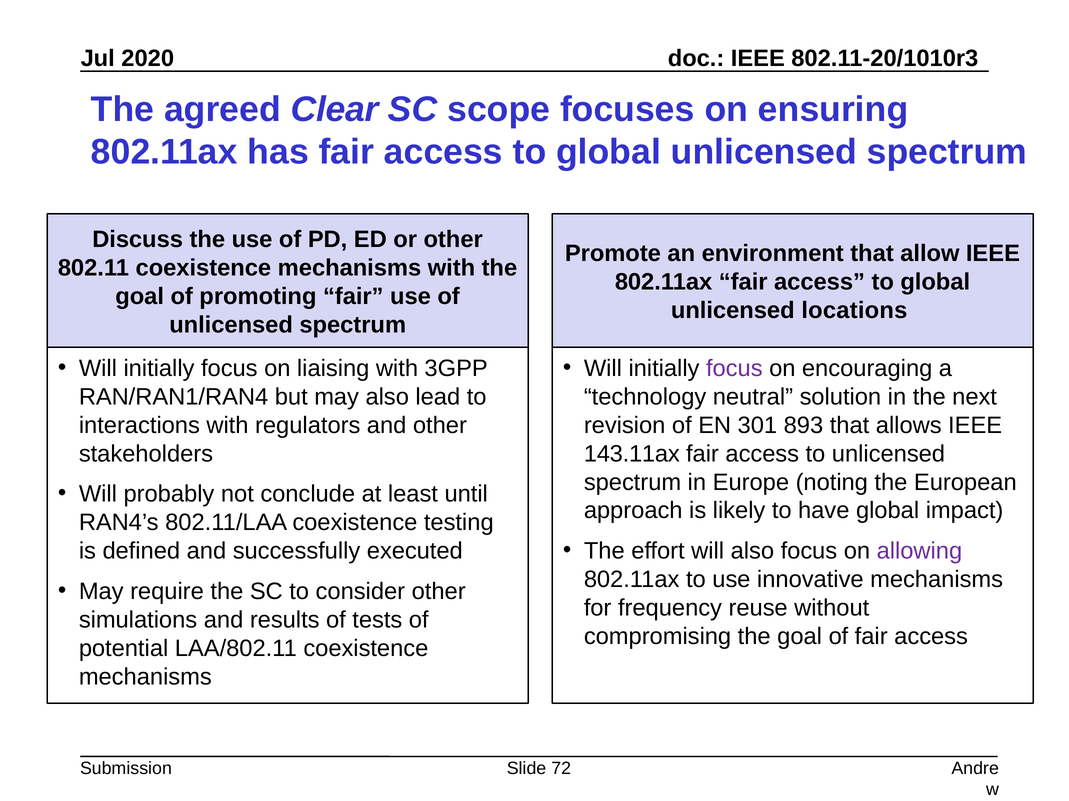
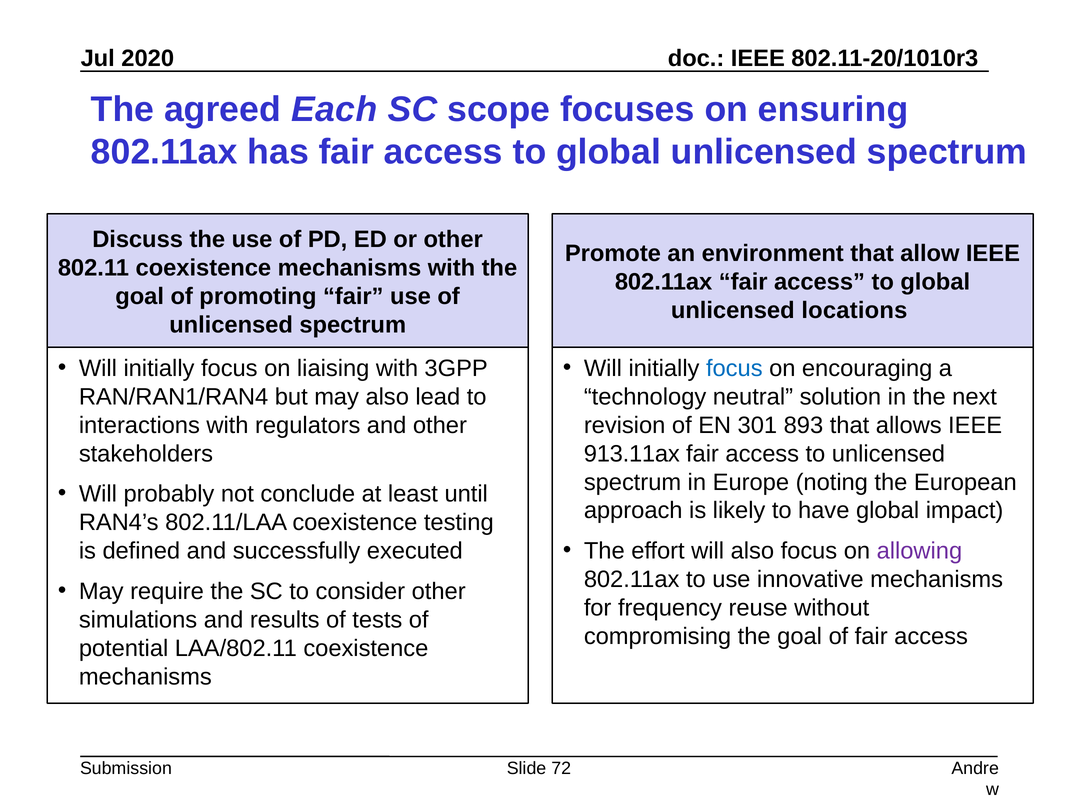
Clear: Clear -> Each (334, 109)
focus colour: purple -> blue (734, 369)
143.11ax: 143.11ax -> 913.11ax (632, 454)
